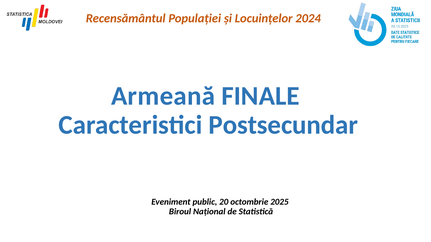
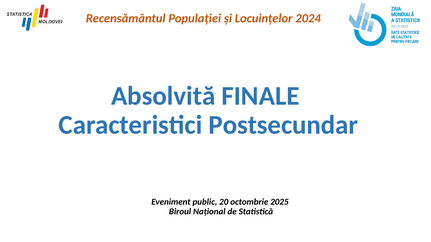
Armeană: Armeană -> Absolvită (163, 96)
